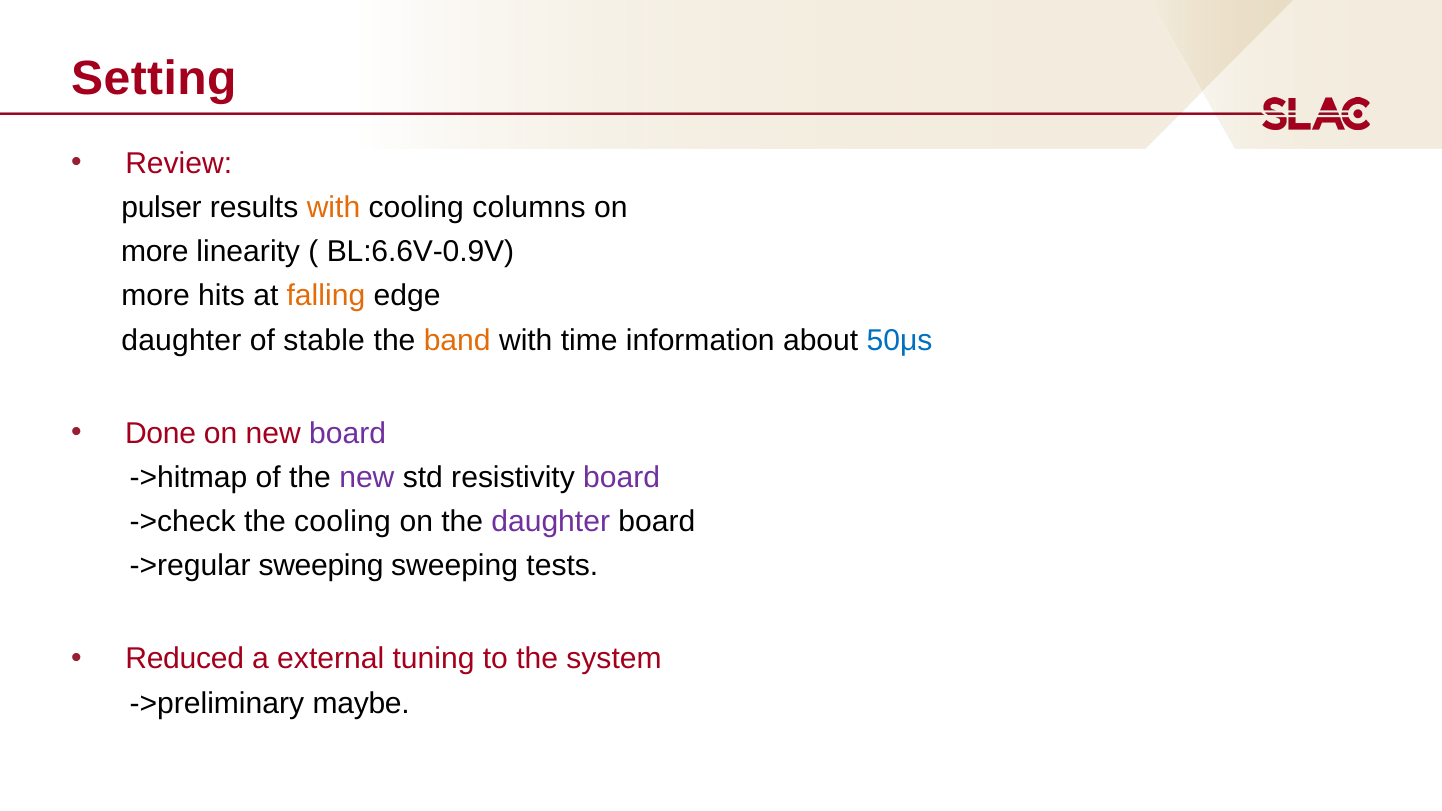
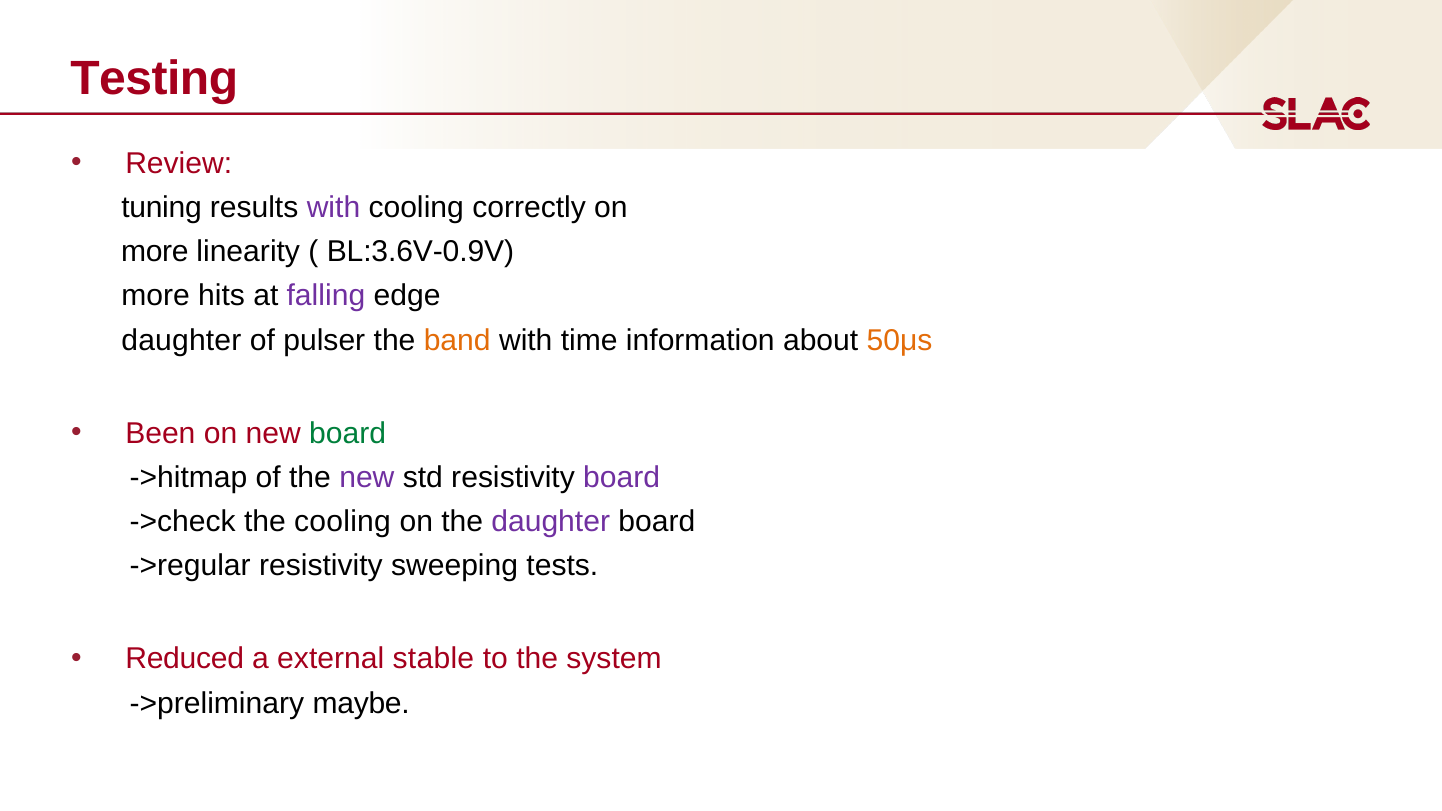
Setting: Setting -> Testing (154, 79)
pulser: pulser -> tuning (162, 207)
with colour: orange -> purple (333, 207)
columns: columns -> correctly (529, 207)
BL:6.6V-0.9V: BL:6.6V-0.9V -> BL:3.6V-0.9V (420, 252)
falling colour: orange -> purple (326, 296)
stable: stable -> pulser (324, 340)
50μs colour: blue -> orange (900, 340)
Done: Done -> Been (160, 433)
board colour: purple -> green (348, 433)
->regular sweeping: sweeping -> resistivity (321, 566)
tuning: tuning -> stable (433, 659)
